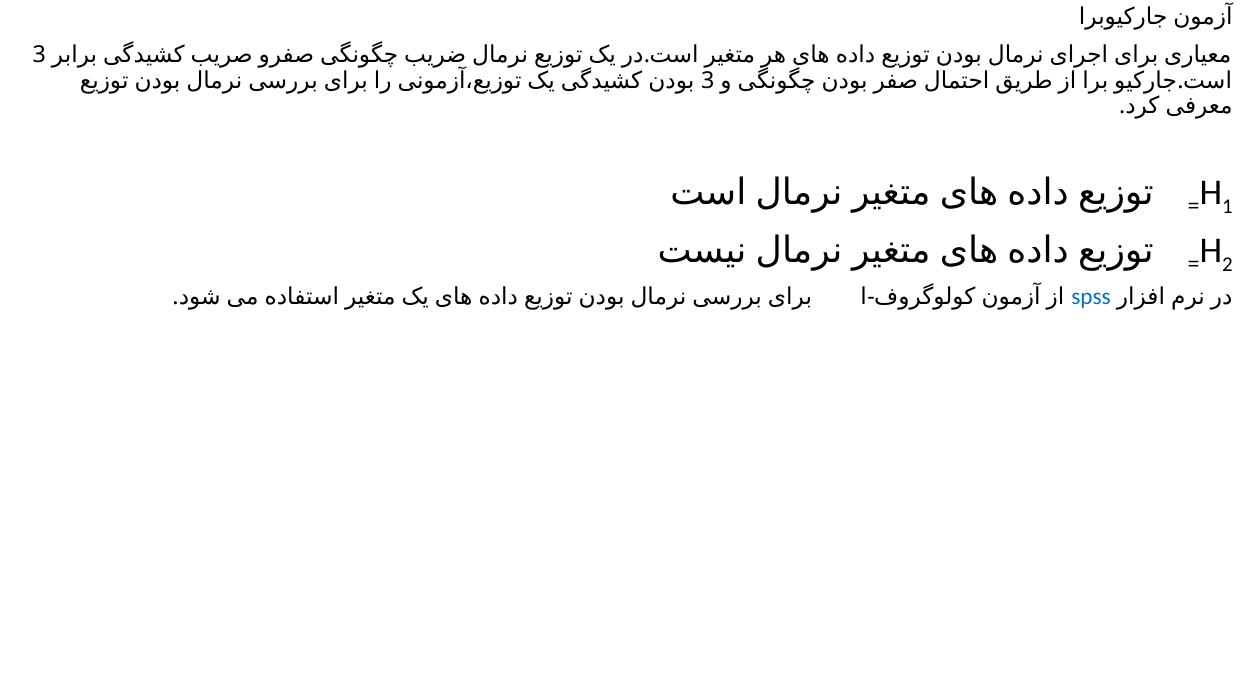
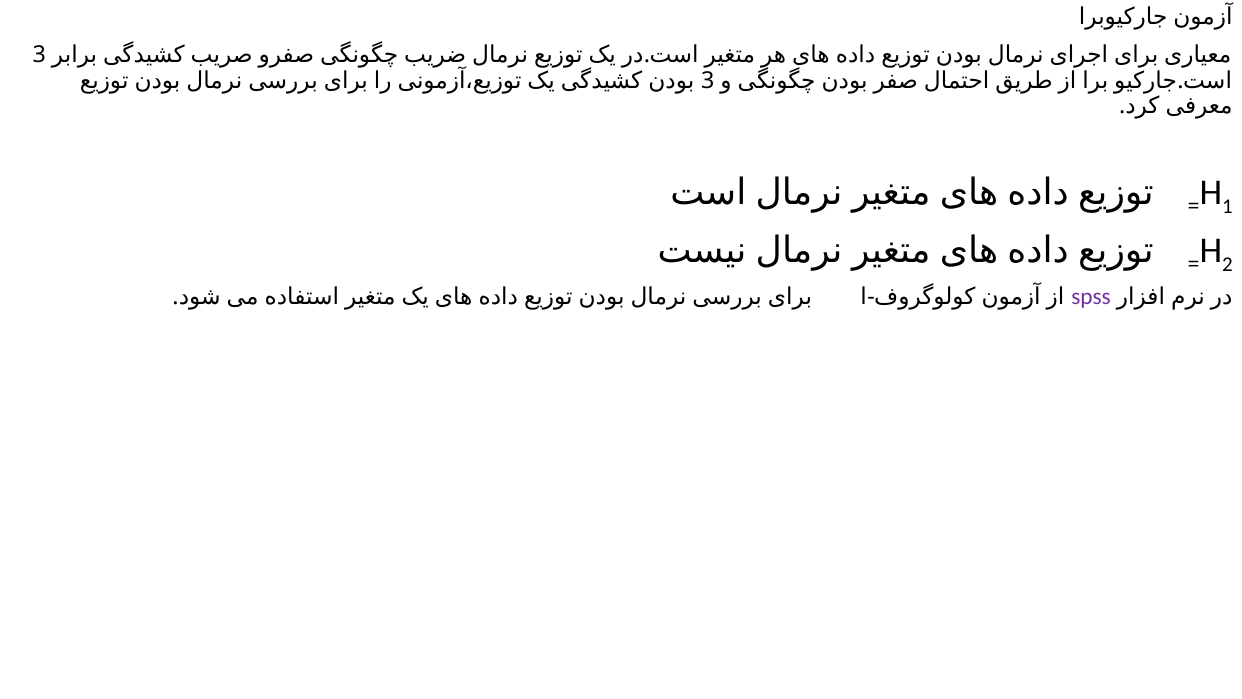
spss colour: blue -> purple (1091, 296)
